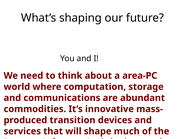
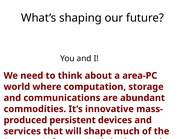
transition: transition -> persistent (73, 120)
